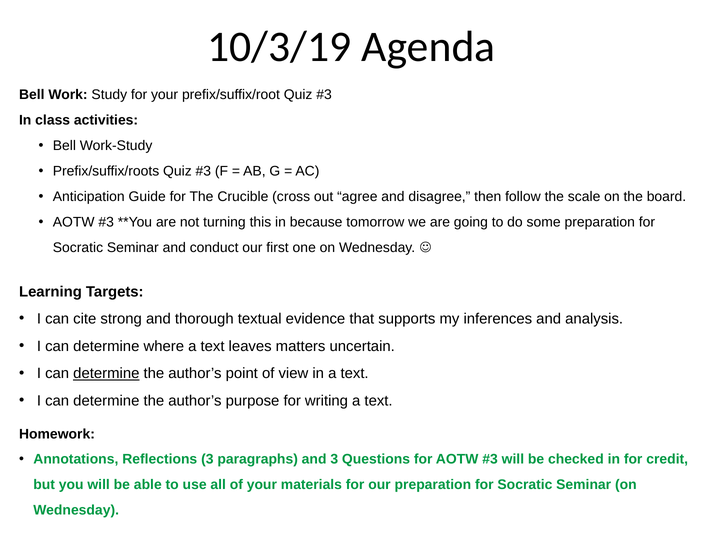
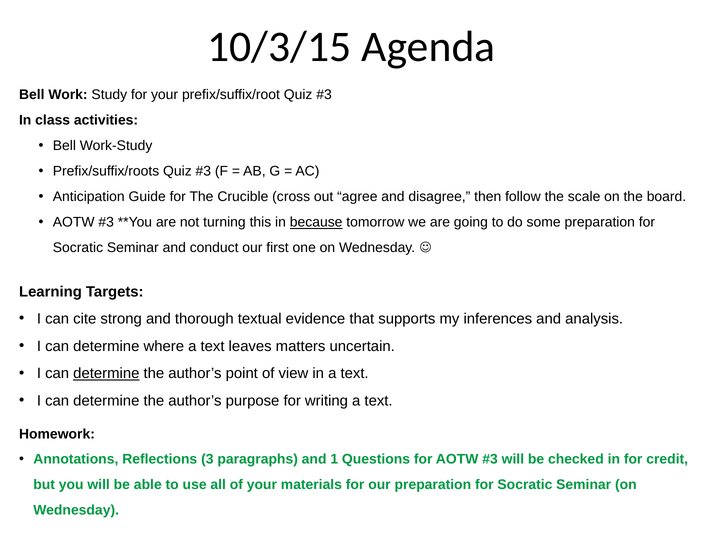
10/3/19: 10/3/19 -> 10/3/15 (279, 47)
because underline: none -> present (316, 222)
and 3: 3 -> 1 (334, 460)
